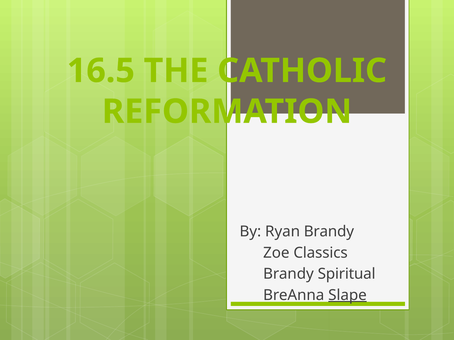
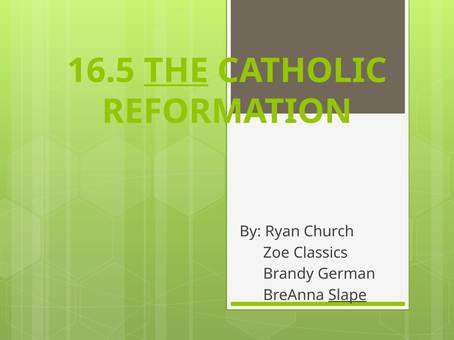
THE underline: none -> present (176, 71)
Ryan Brandy: Brandy -> Church (329, 232)
Spiritual: Spiritual -> German (347, 274)
